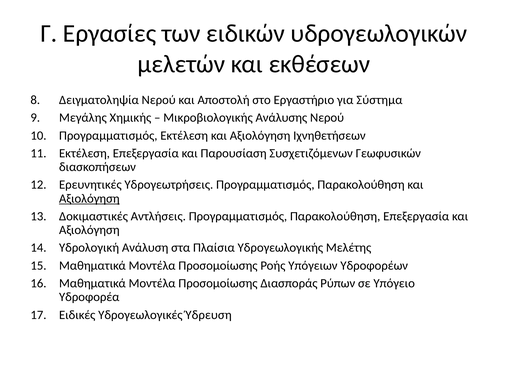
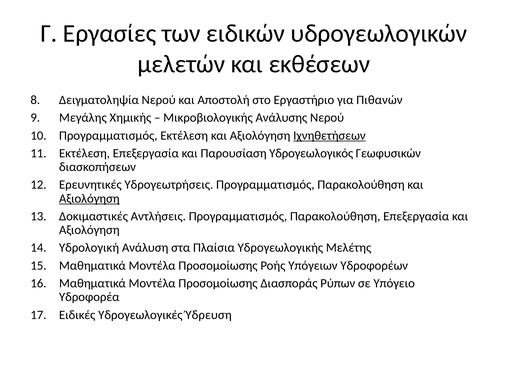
Σύστημα: Σύστημα -> Πιθανών (379, 100)
Ιχνηθετήσεων underline: none -> present (329, 136)
Συσχετιζόμενων: Συσχετιζόμενων -> Υδρογεωλογικός (311, 153)
